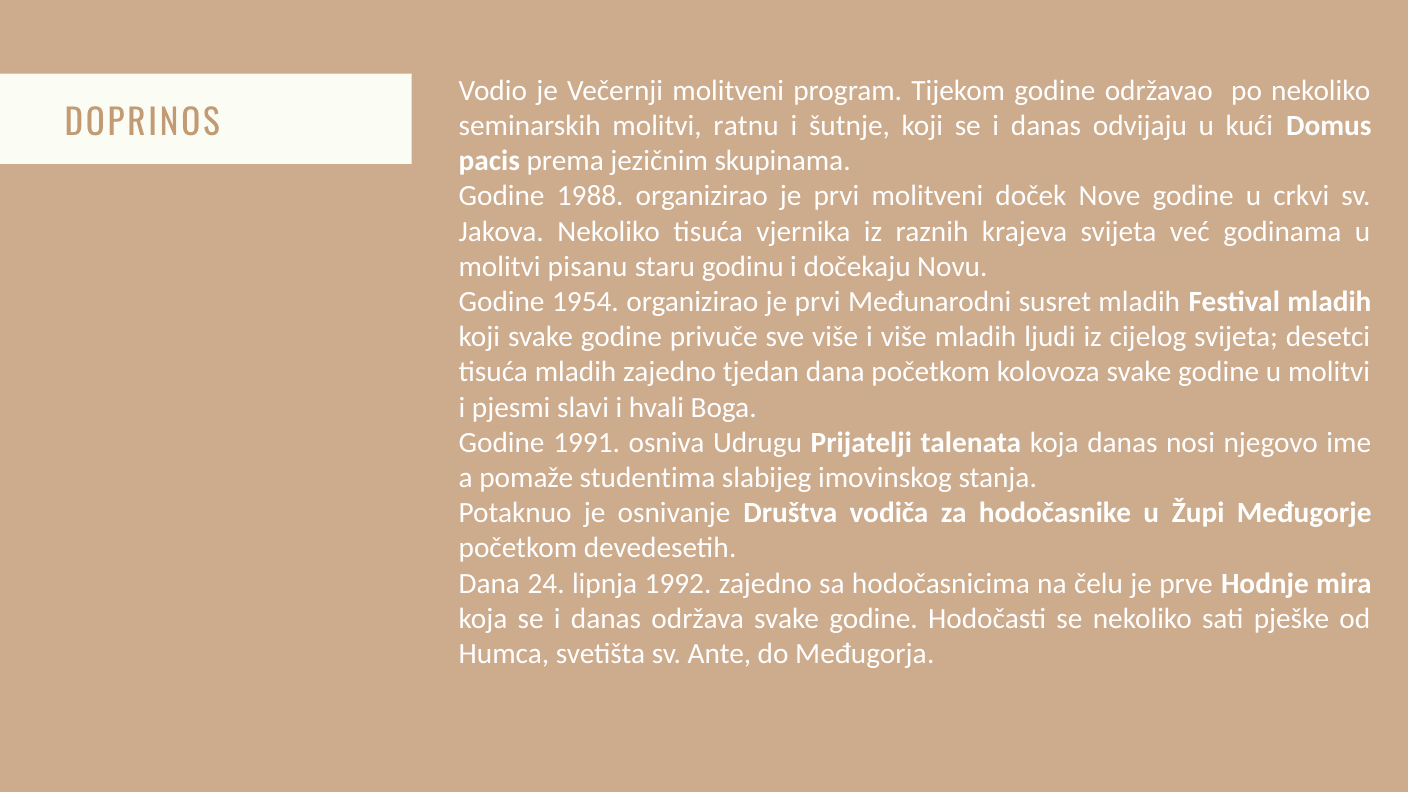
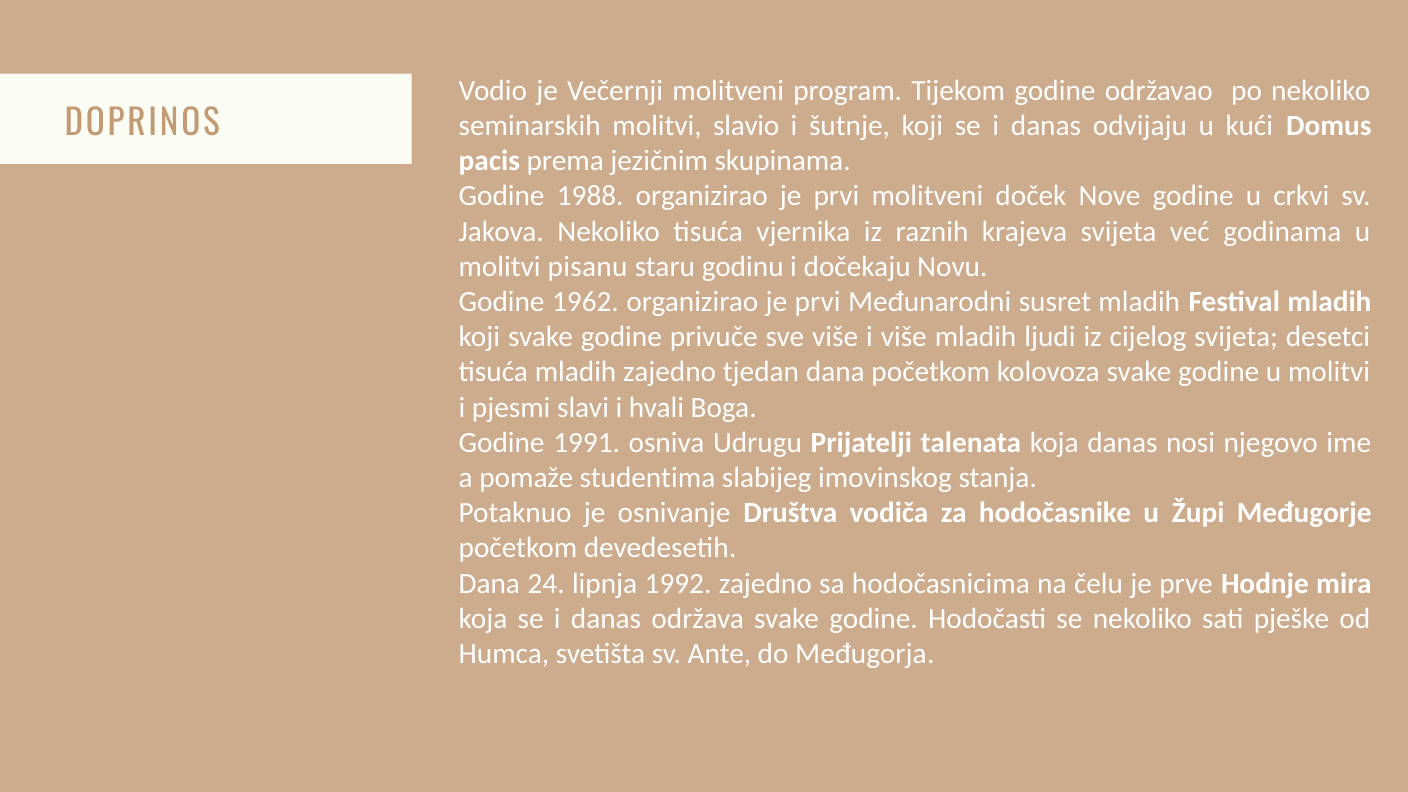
ratnu: ratnu -> slavio (746, 126)
1954: 1954 -> 1962 (586, 302)
